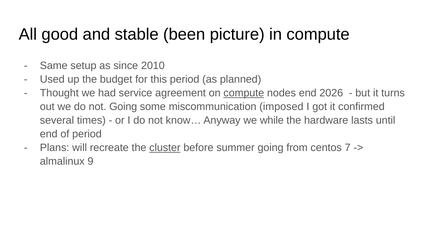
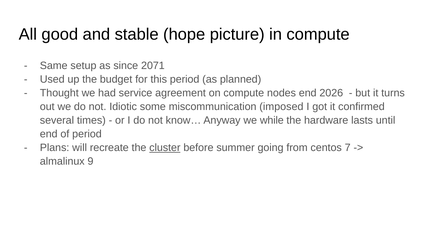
been: been -> hope (184, 34)
2010: 2010 -> 2071 (153, 66)
compute underline: present -> none (244, 93)
not Going: Going -> Idiotic (123, 106)
